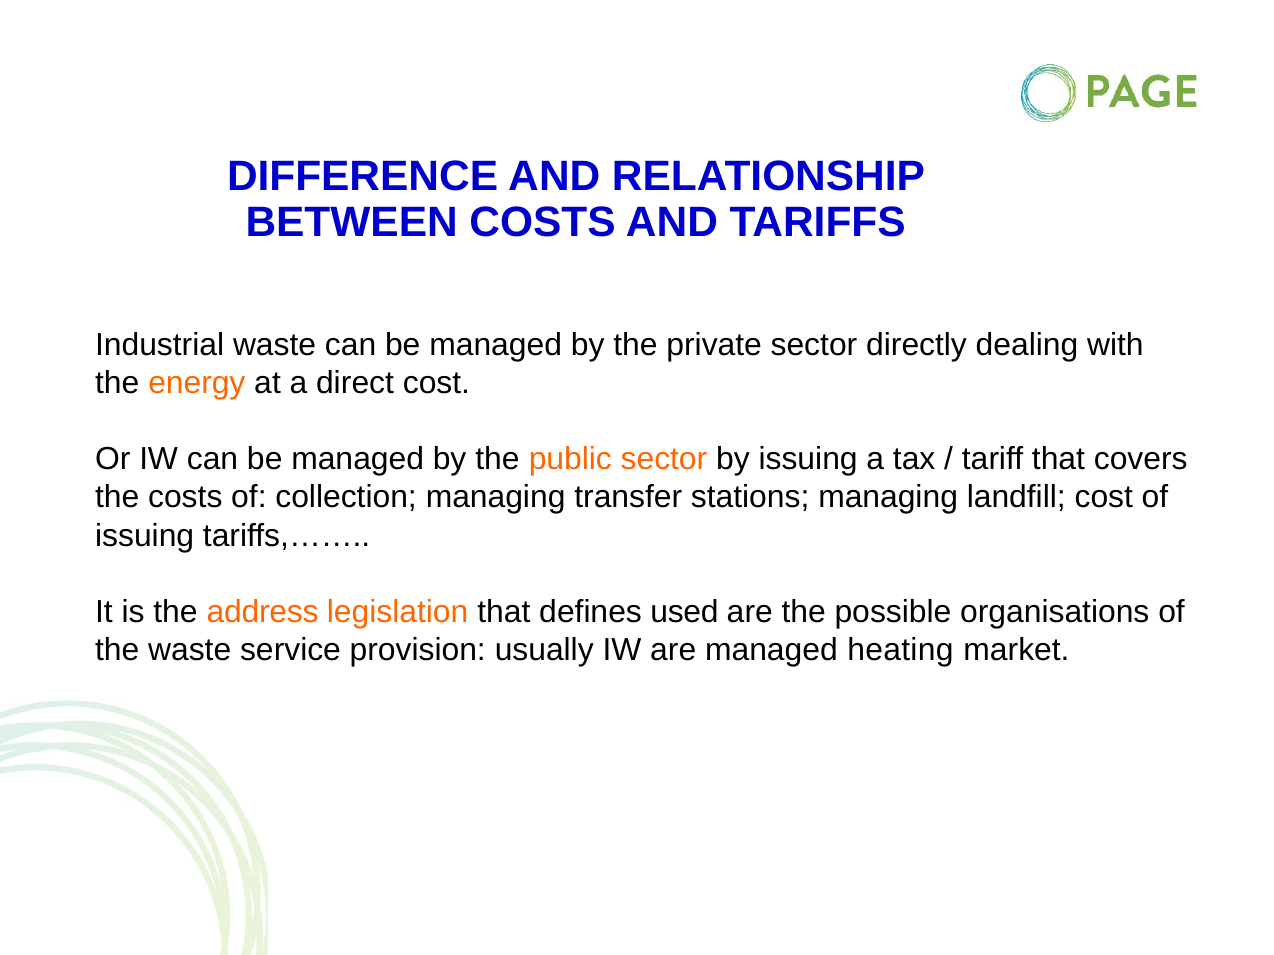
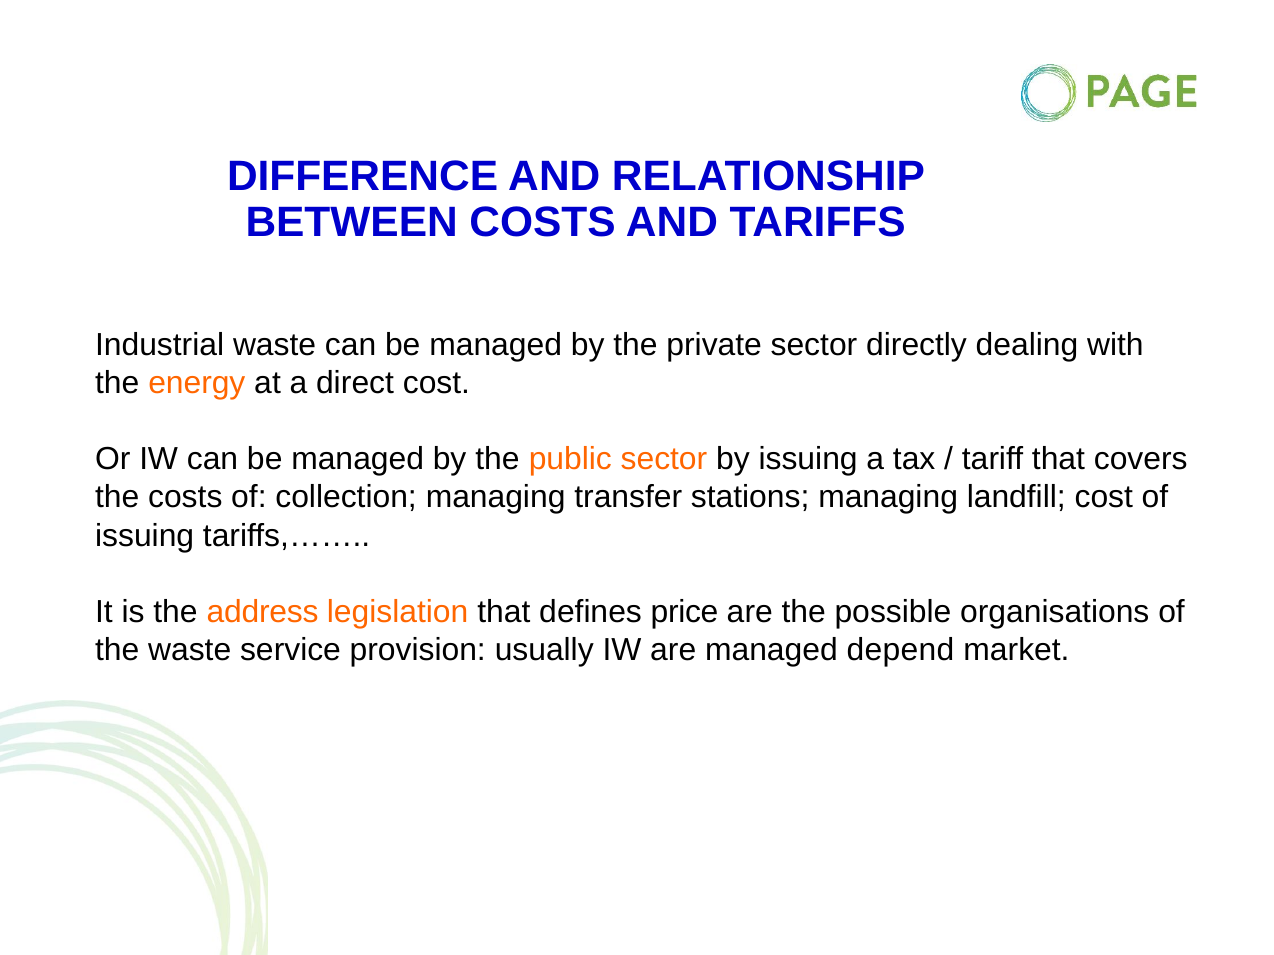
used: used -> price (685, 612)
heating: heating -> depend (900, 651)
